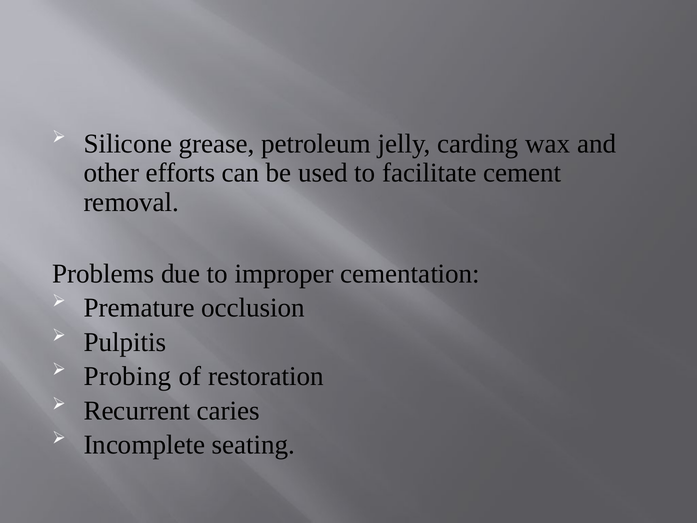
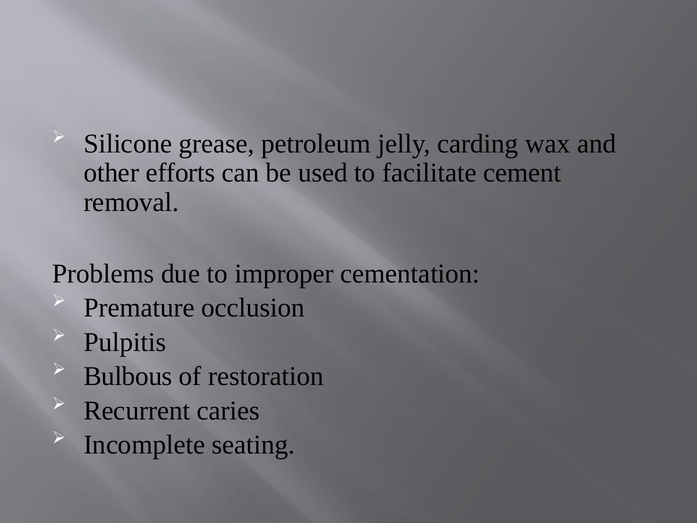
Probing: Probing -> Bulbous (128, 376)
